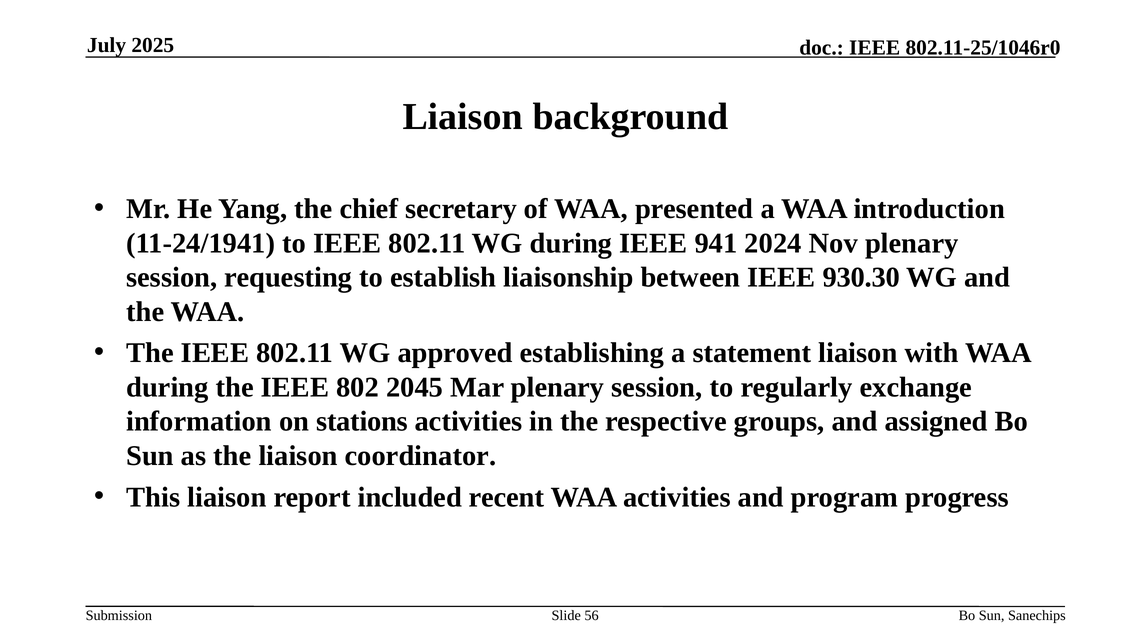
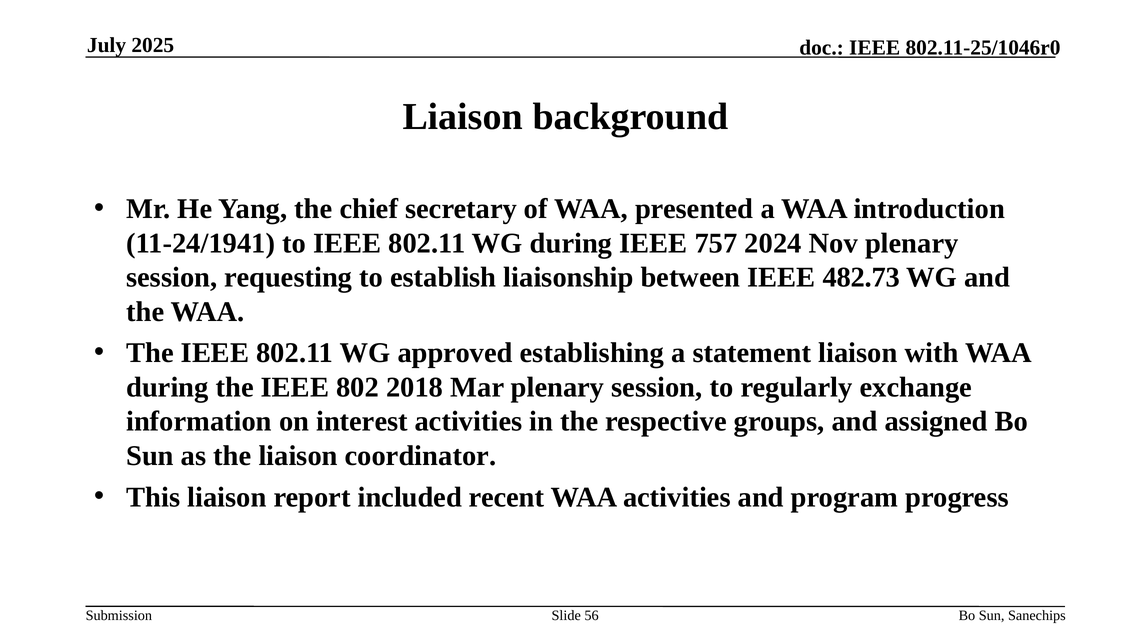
941: 941 -> 757 (716, 243)
930.30: 930.30 -> 482.73 (861, 277)
2045: 2045 -> 2018 (415, 387)
stations: stations -> interest (362, 421)
